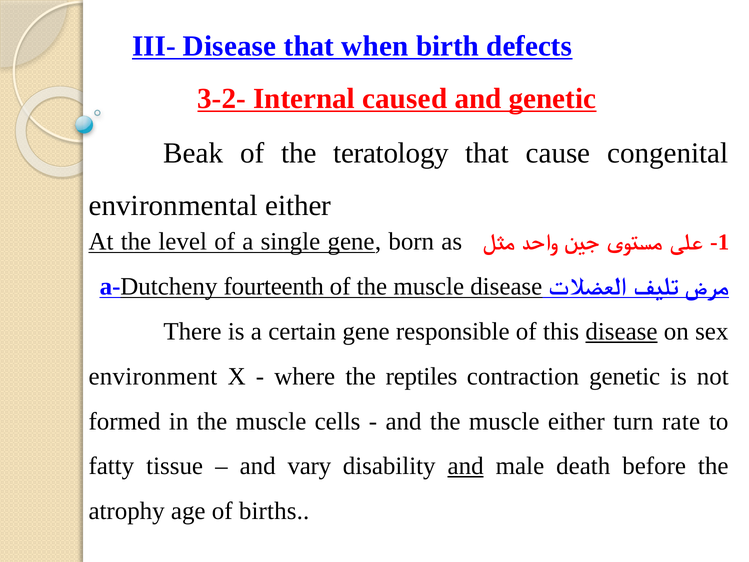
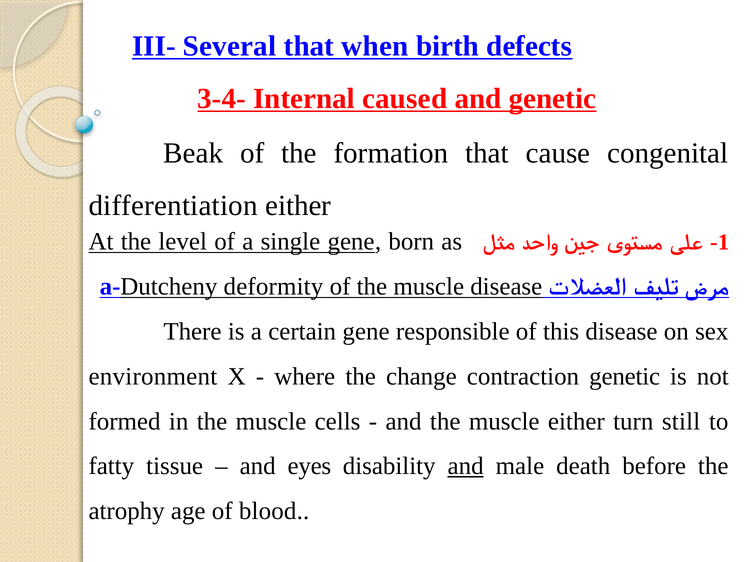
III- Disease: Disease -> Several (230, 46)
3-2-: 3-2- -> 3-4- (222, 98)
teratology: teratology -> formation (391, 153)
environmental: environmental -> differentiation (173, 205)
fourteenth: fourteenth -> deformity (273, 286)
disease underline: present -> none (621, 331)
reptiles: reptiles -> change (421, 376)
rate: rate -> still (681, 421)
vary: vary -> eyes (309, 466)
births: births -> blood (274, 511)
